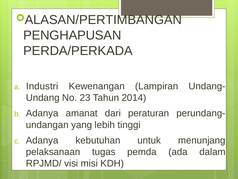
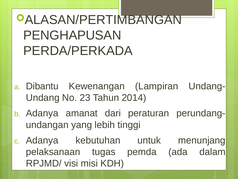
Industri: Industri -> Dibantu (42, 86)
